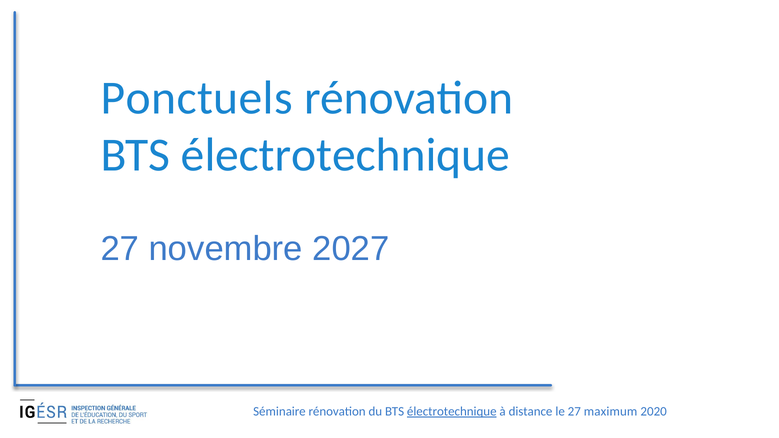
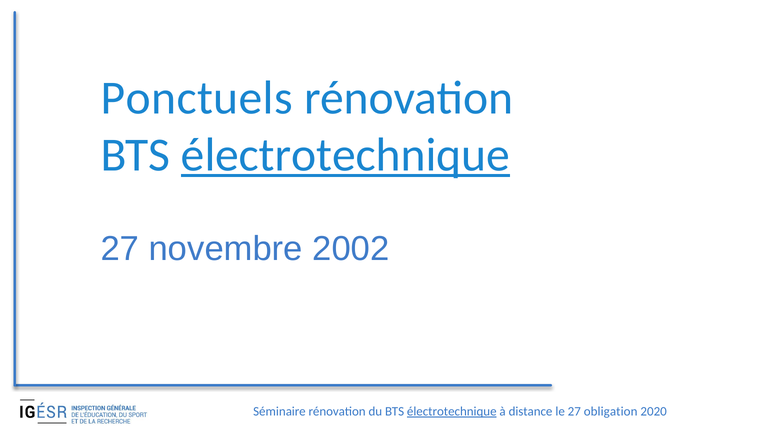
électrotechnique underline: none -> present (345, 155)
2027: 2027 -> 2002 (351, 249)
maximum: maximum -> obligation (611, 412)
